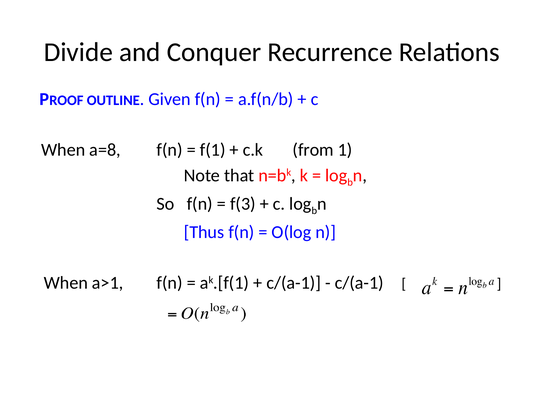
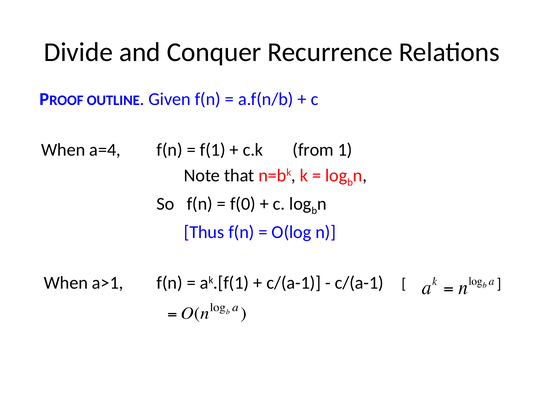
a=8: a=8 -> a=4 (105, 150)
f(3: f(3 -> f(0 (243, 204)
